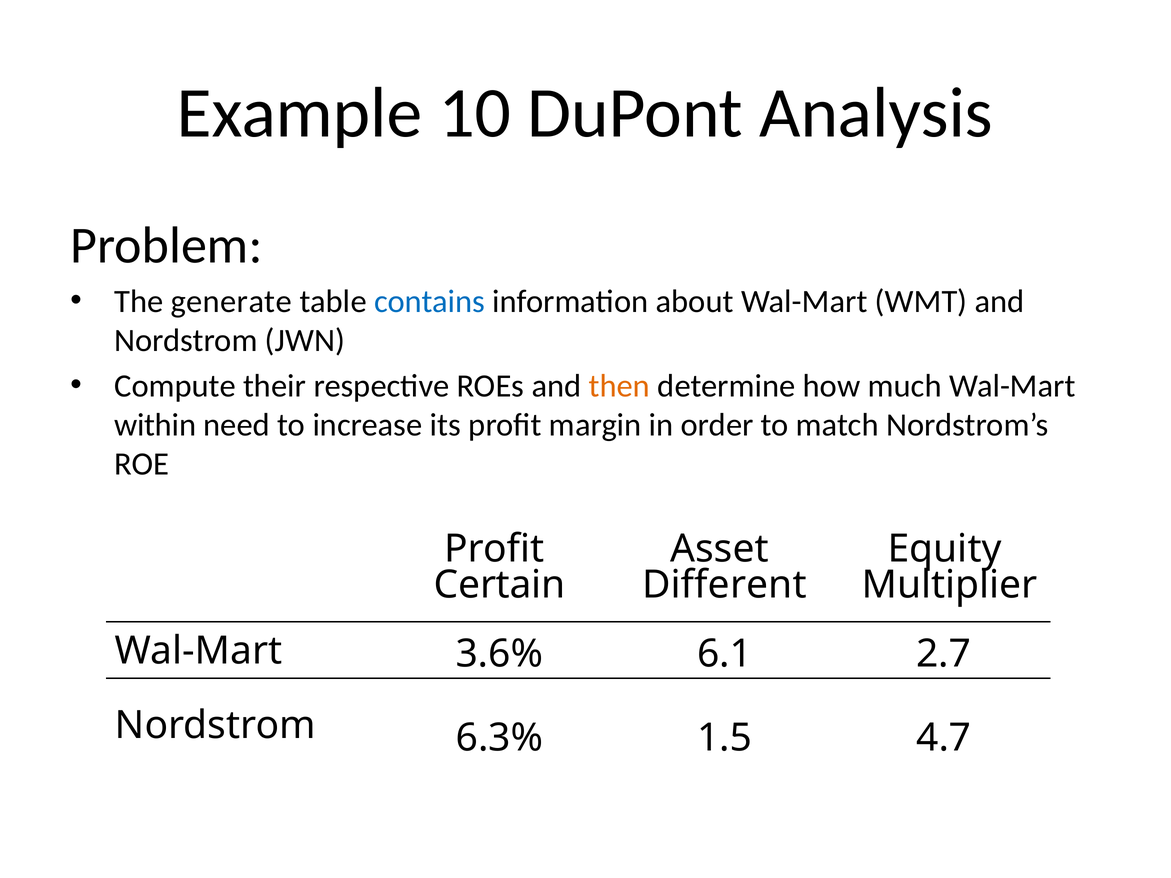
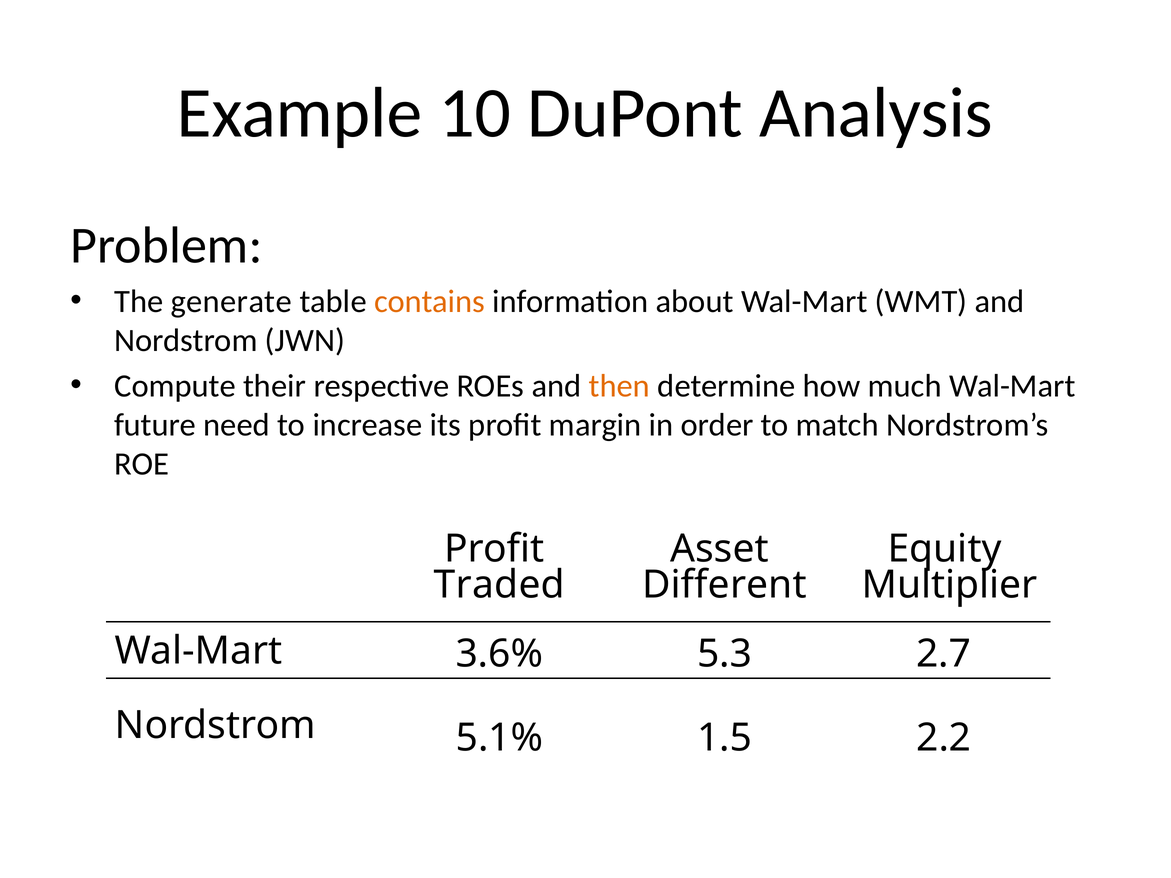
contains colour: blue -> orange (430, 302)
within: within -> future (155, 425)
Certain: Certain -> Traded (499, 585)
6.1: 6.1 -> 5.3 (725, 654)
6.3%: 6.3% -> 5.1% (499, 738)
4.7: 4.7 -> 2.2 (944, 738)
